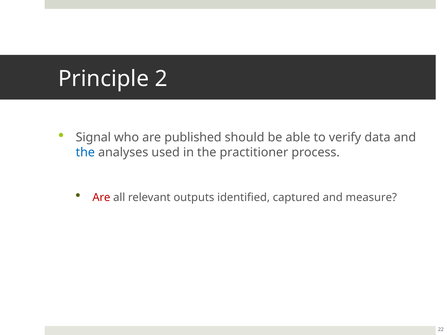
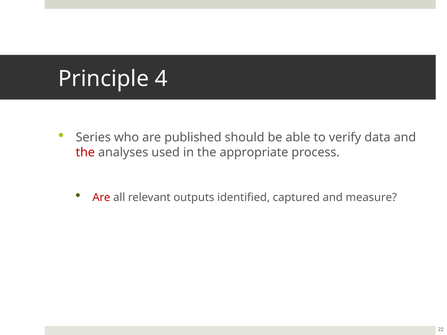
2: 2 -> 4 (161, 79)
Signal: Signal -> Series (93, 137)
the colour: blue -> red (85, 152)
practitioner: practitioner -> appropriate (254, 152)
